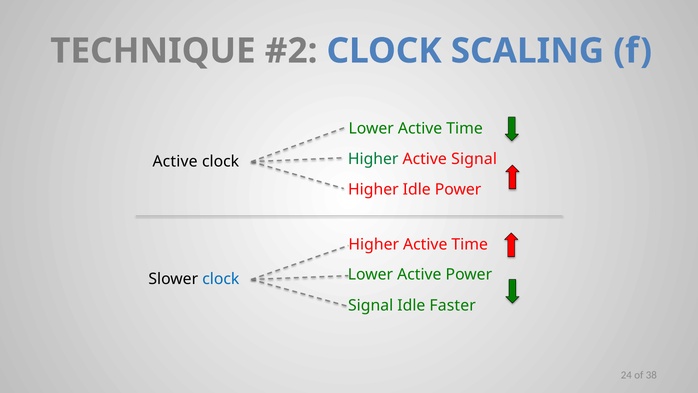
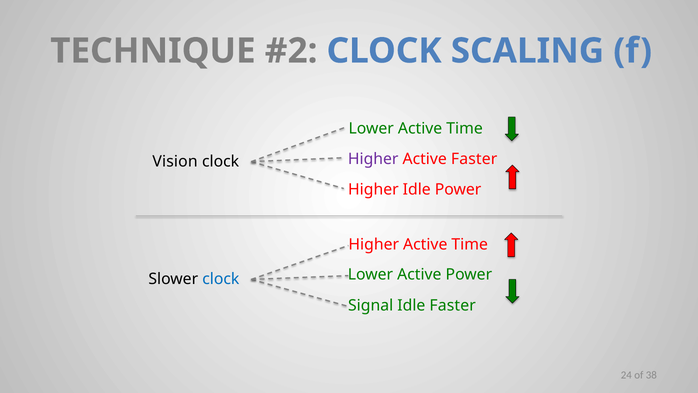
Higher colour: green -> purple (373, 159)
Active Signal: Signal -> Faster (474, 159)
Active: Active -> Vision (175, 161)
